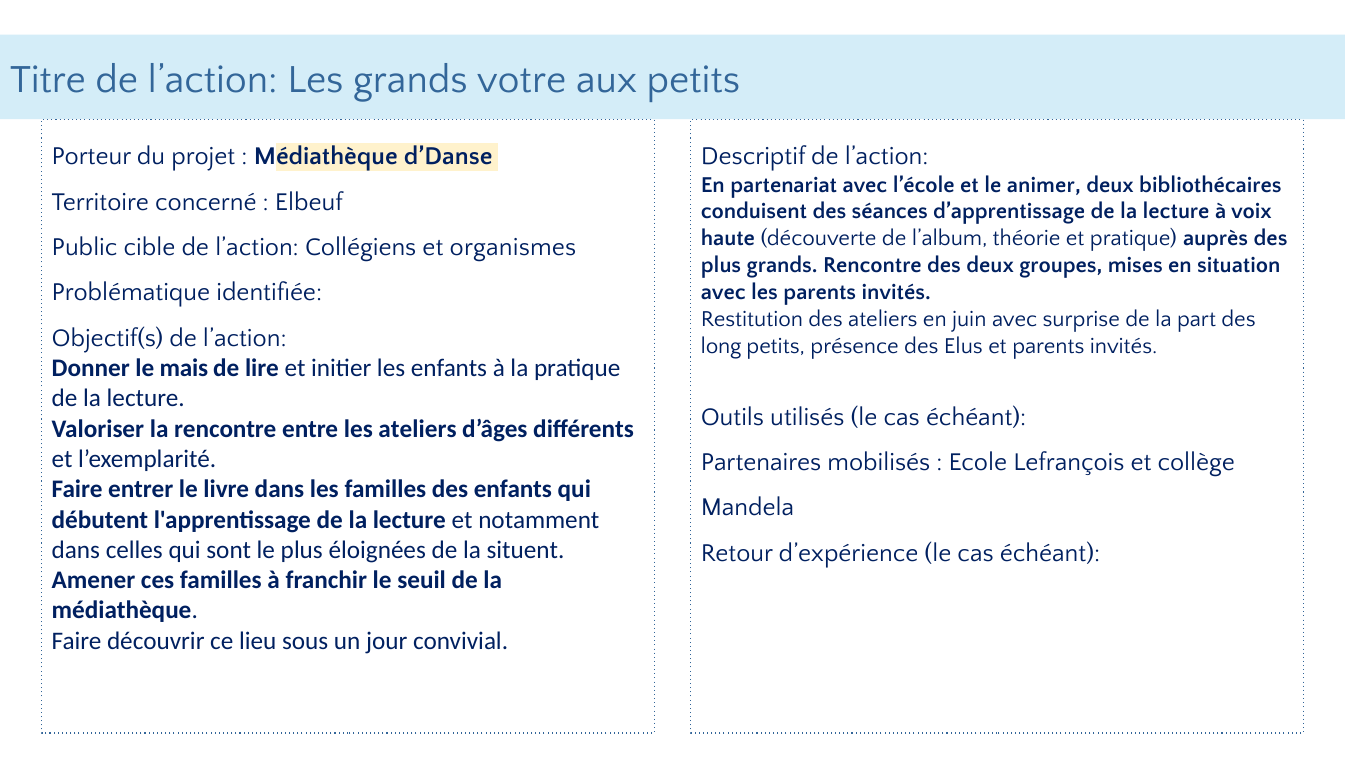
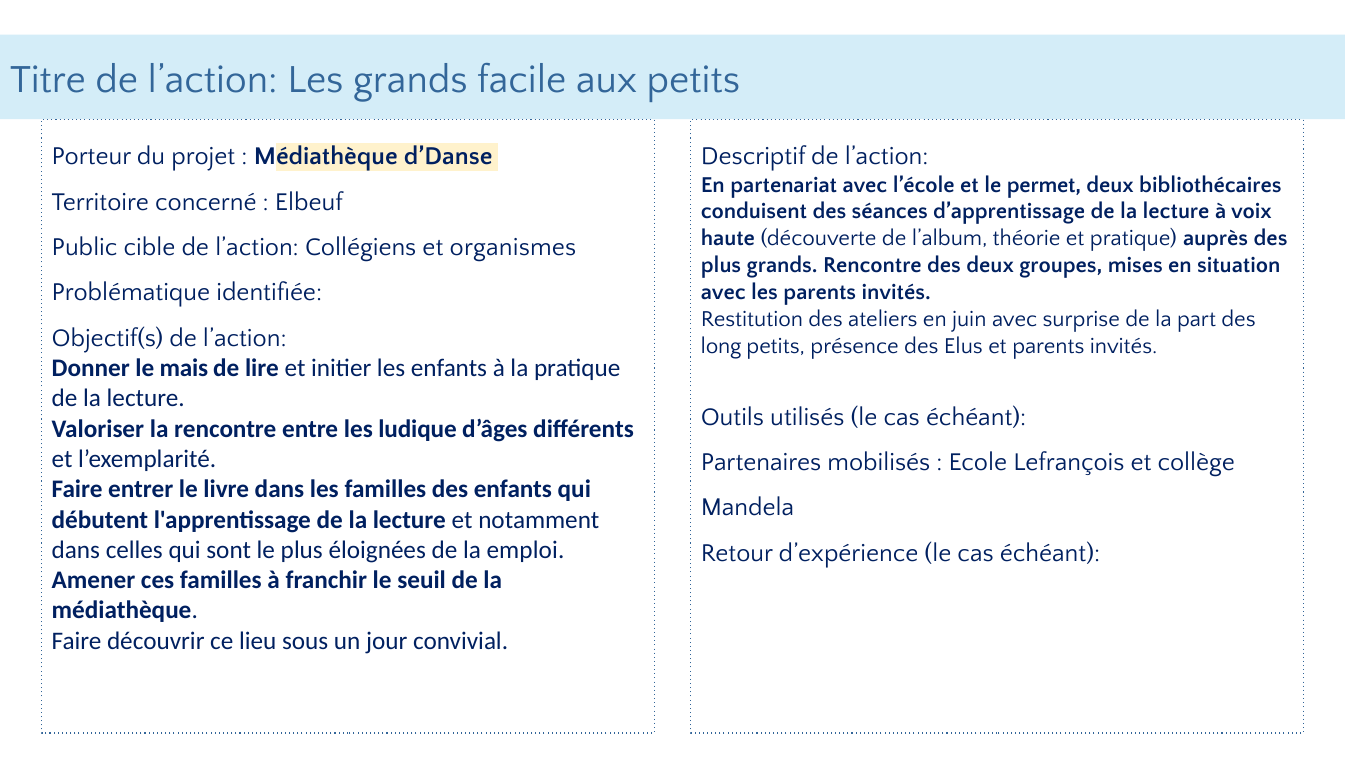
votre: votre -> facile (522, 80)
animer: animer -> permet (1044, 185)
les ateliers: ateliers -> ludique (418, 429)
situent: situent -> emploi (525, 550)
